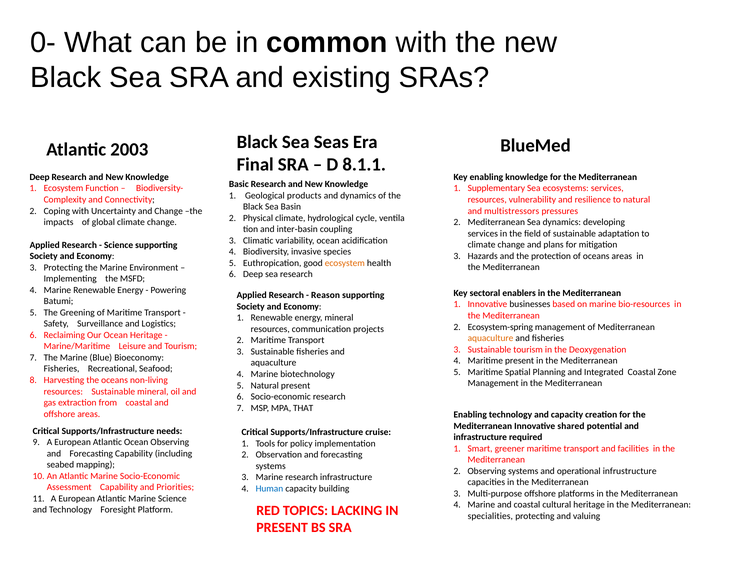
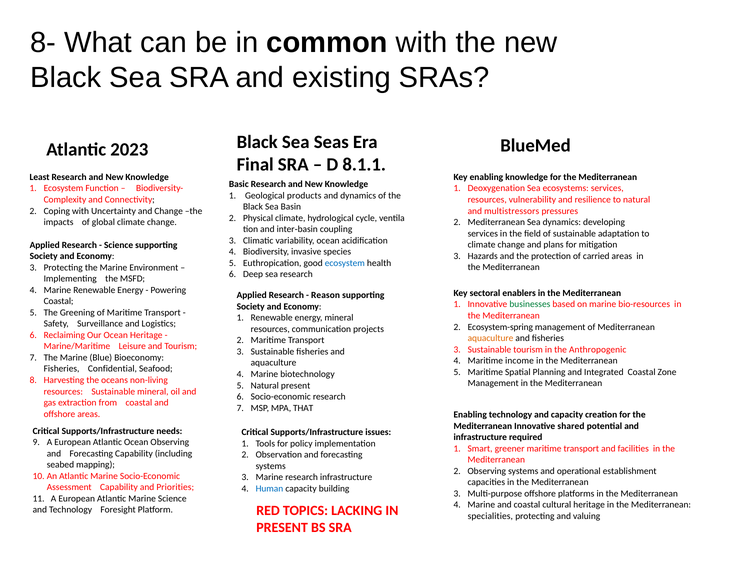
0-: 0- -> 8- (43, 42)
2003: 2003 -> 2023 (129, 150)
Deep: Deep -> Least (40, 177)
Supplementary: Supplementary -> Deoxygenation (496, 189)
of oceans: oceans -> carried (596, 256)
ecosystem colour: orange -> blue (345, 263)
Batumi: Batumi -> Coastal (59, 302)
businesses colour: black -> green (530, 305)
Deoxygenation: Deoxygenation -> Anthropogenic (598, 350)
Maritime present: present -> income (520, 361)
Recreational: Recreational -> Confidential (112, 369)
cruise: cruise -> issues (378, 433)
infrustructure: infrustructure -> establishment (630, 471)
